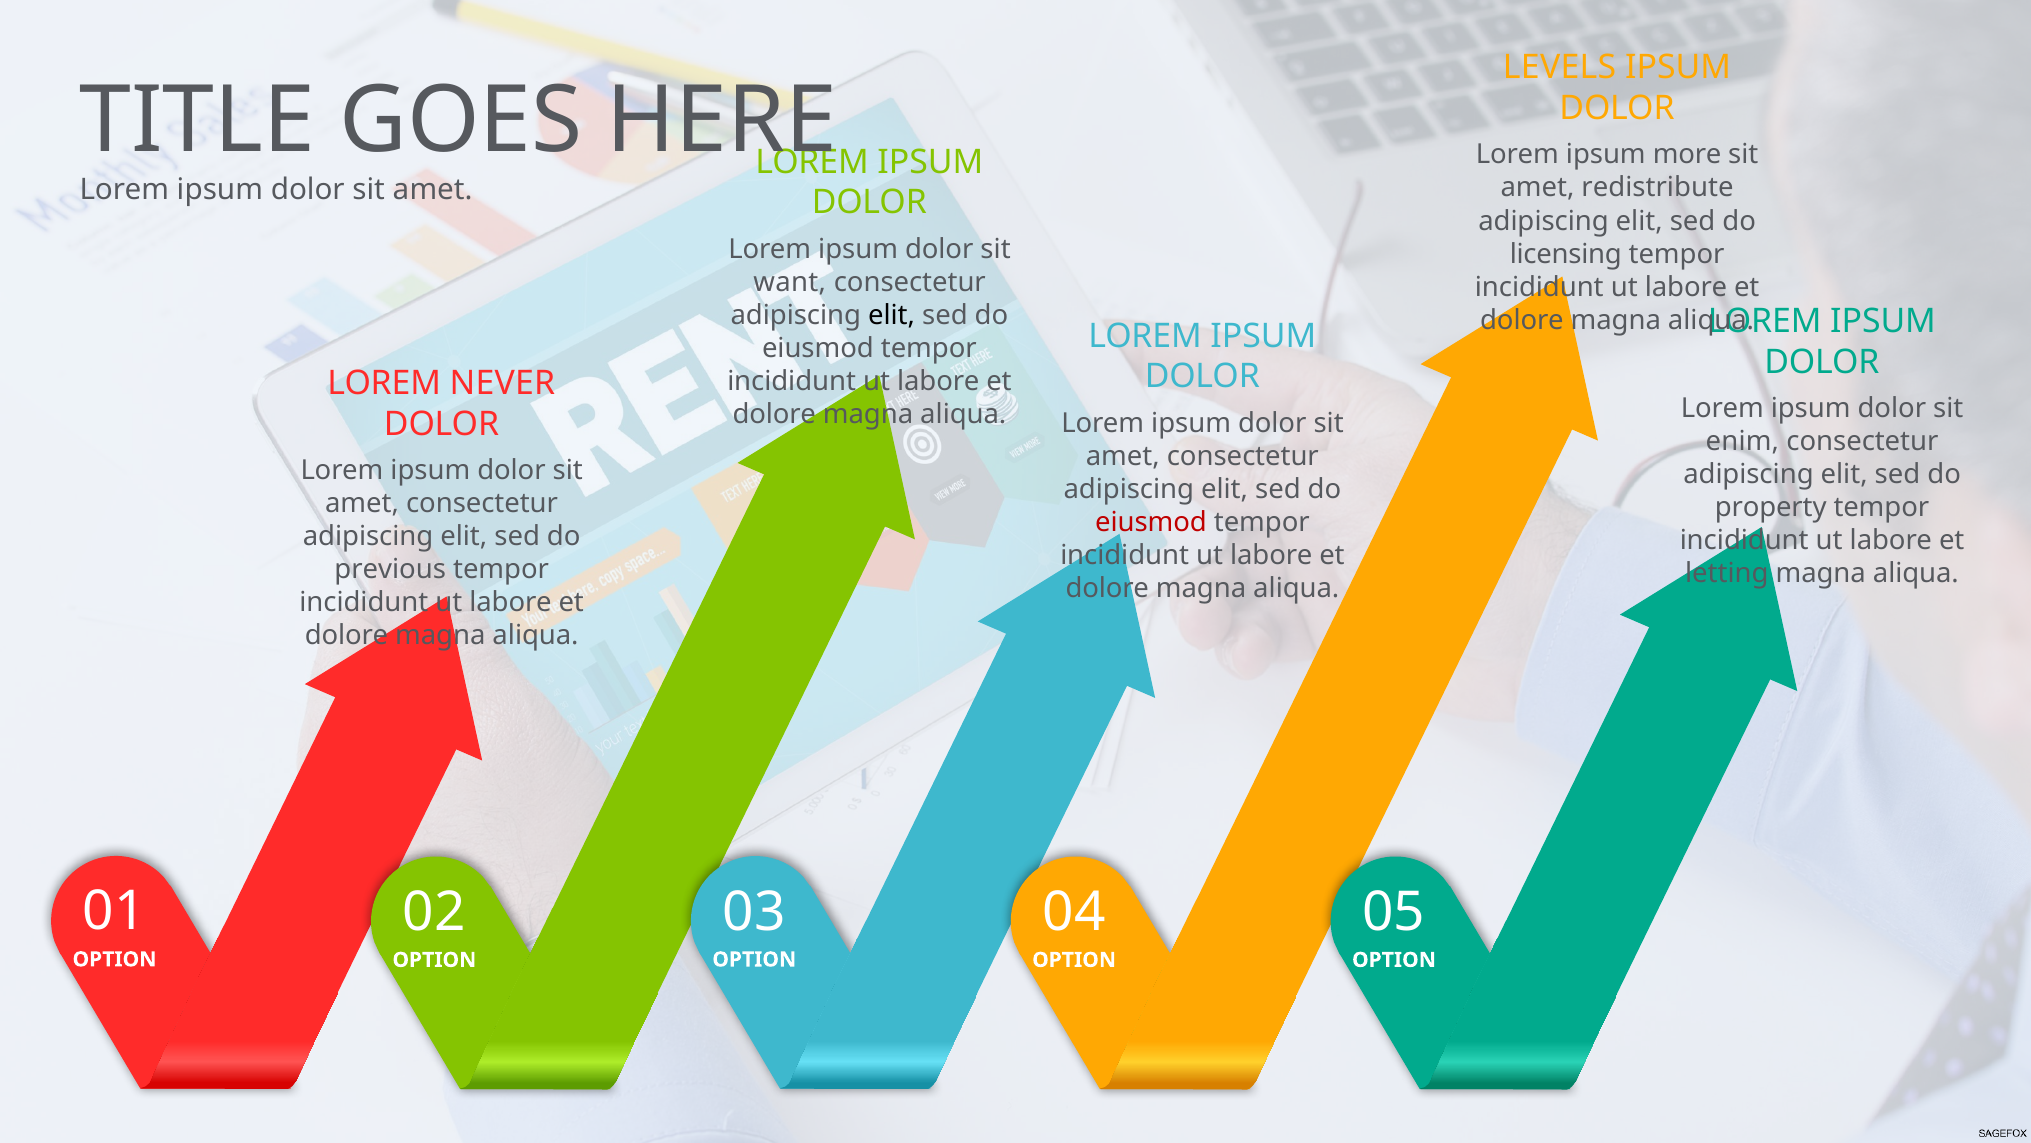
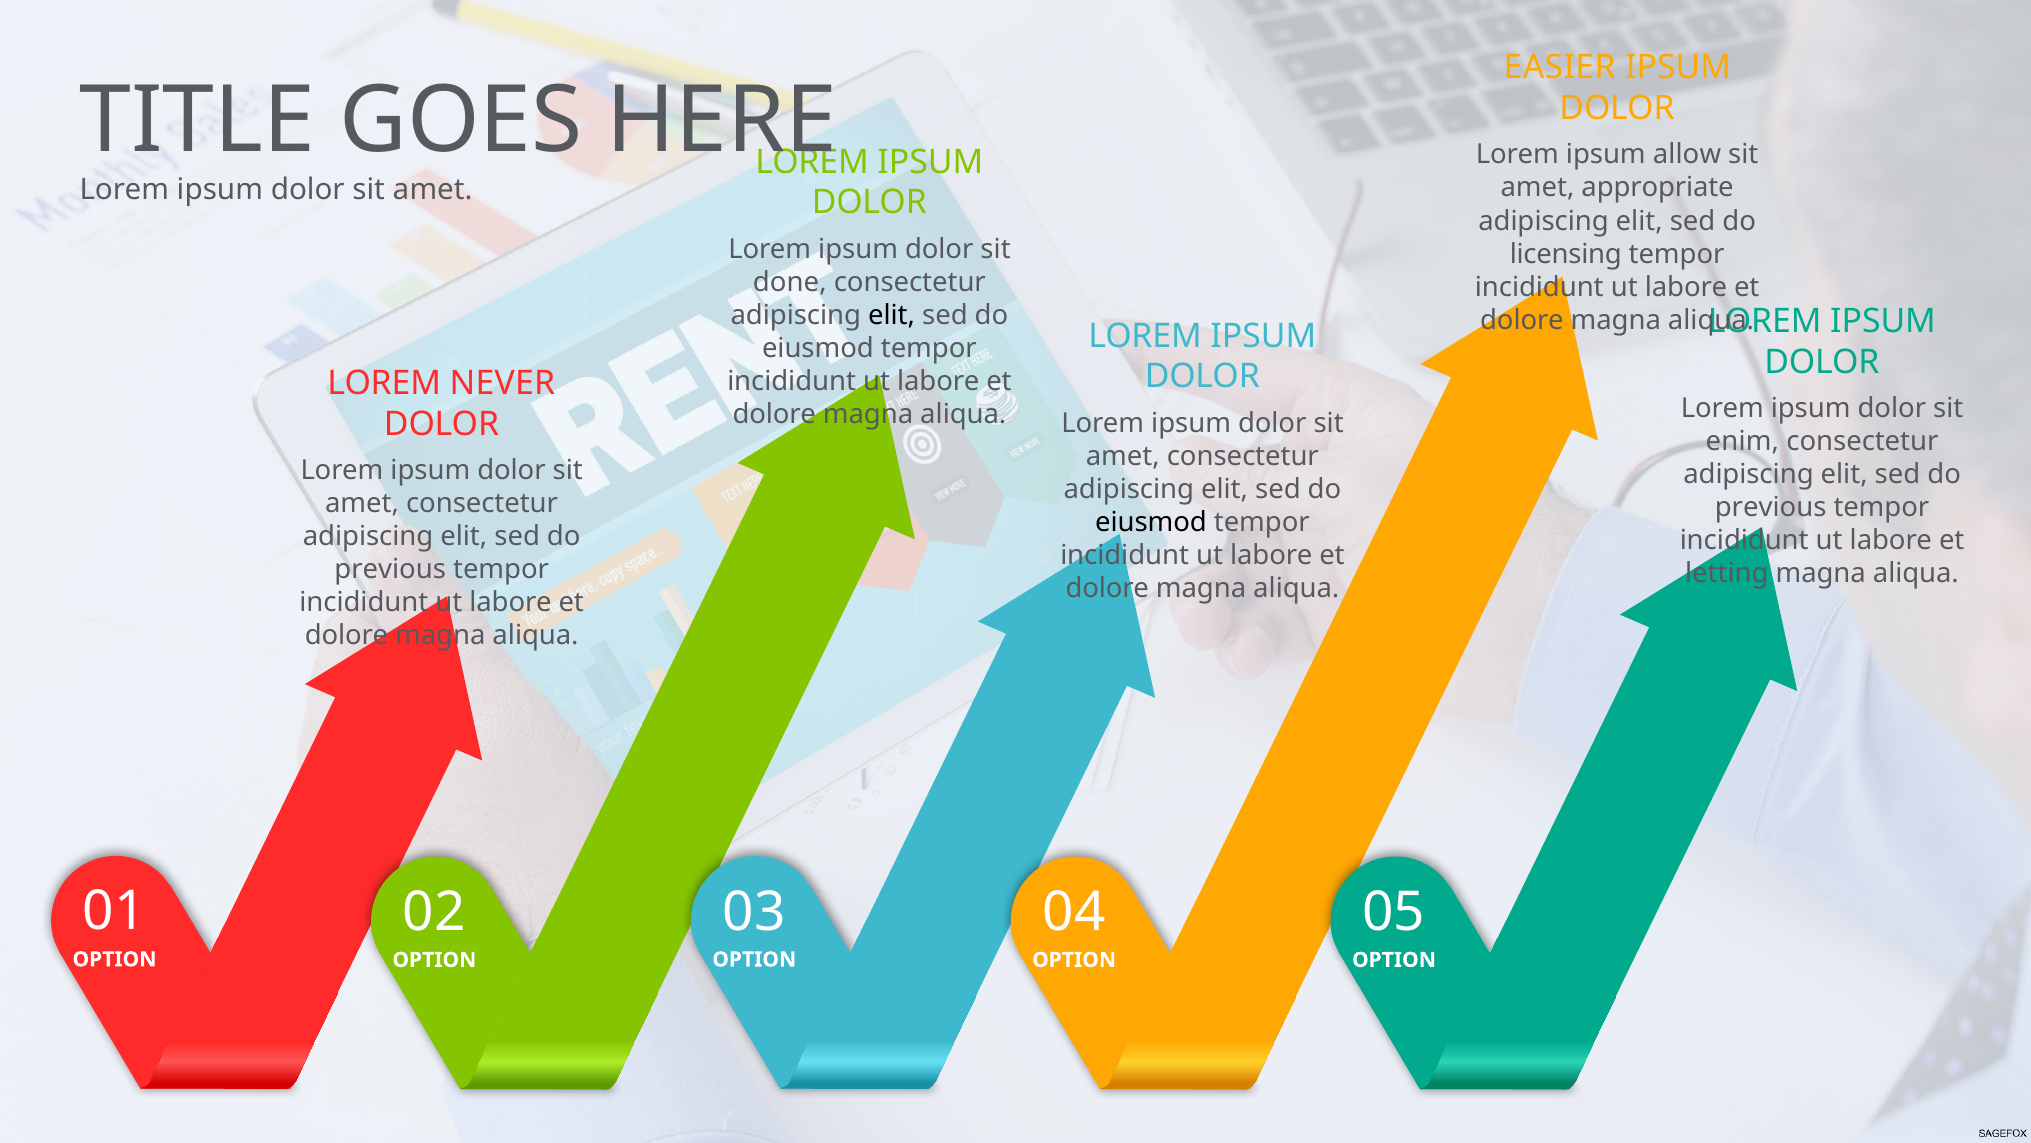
LEVELS: LEVELS -> EASIER (1560, 68)
more: more -> allow (1687, 155)
redistribute: redistribute -> appropriate (1658, 188)
want: want -> done (790, 282)
property: property -> previous (1771, 507)
eiusmod colour: red -> black (1151, 522)
